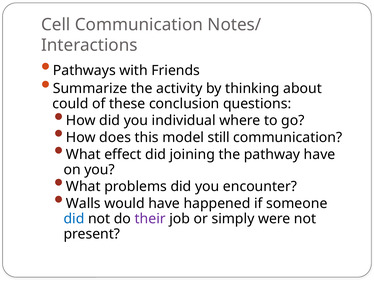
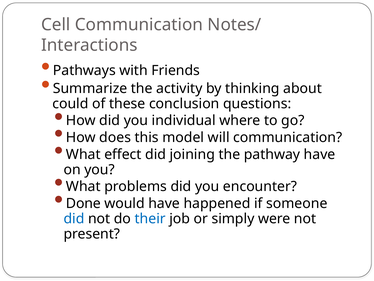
still: still -> will (219, 137)
Walls: Walls -> Done (83, 203)
their colour: purple -> blue (150, 218)
